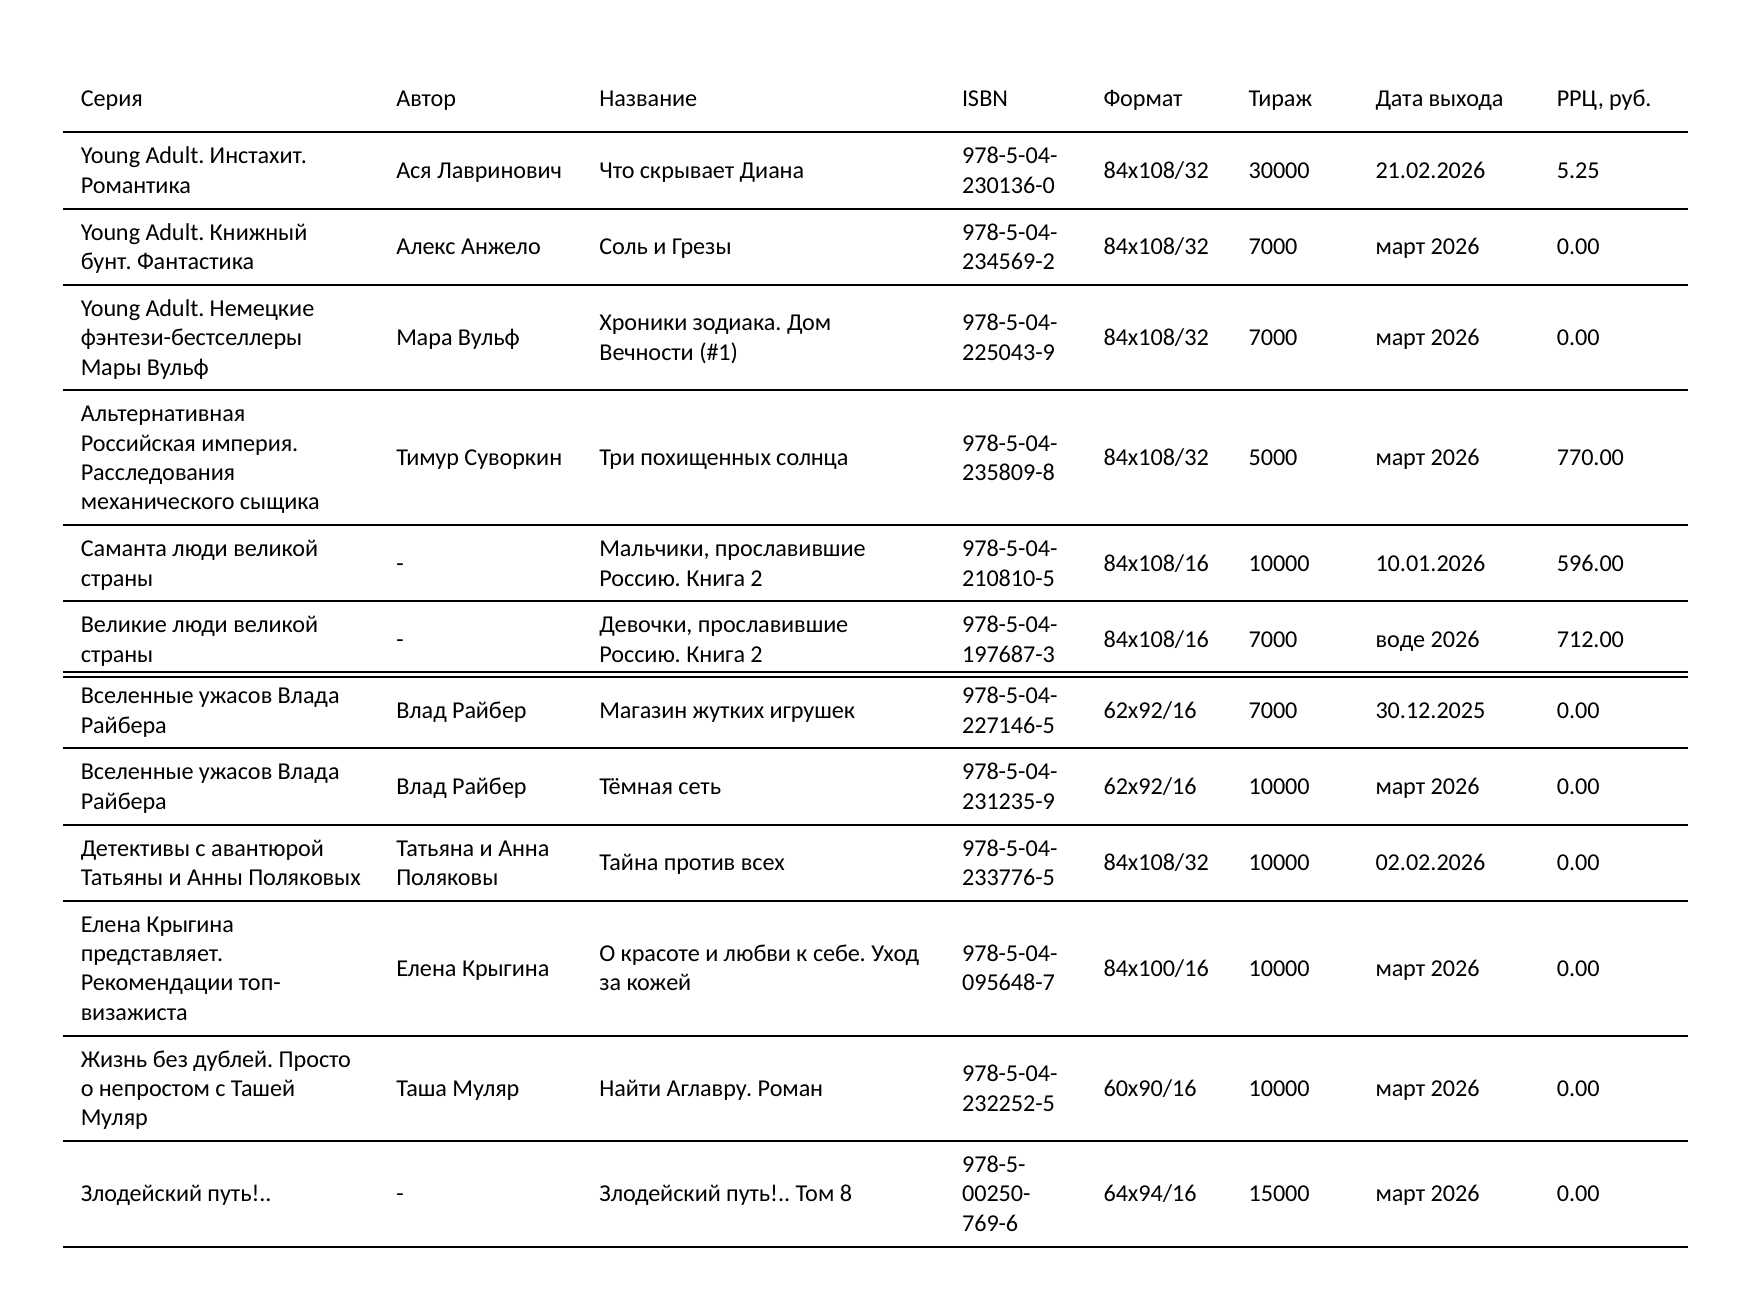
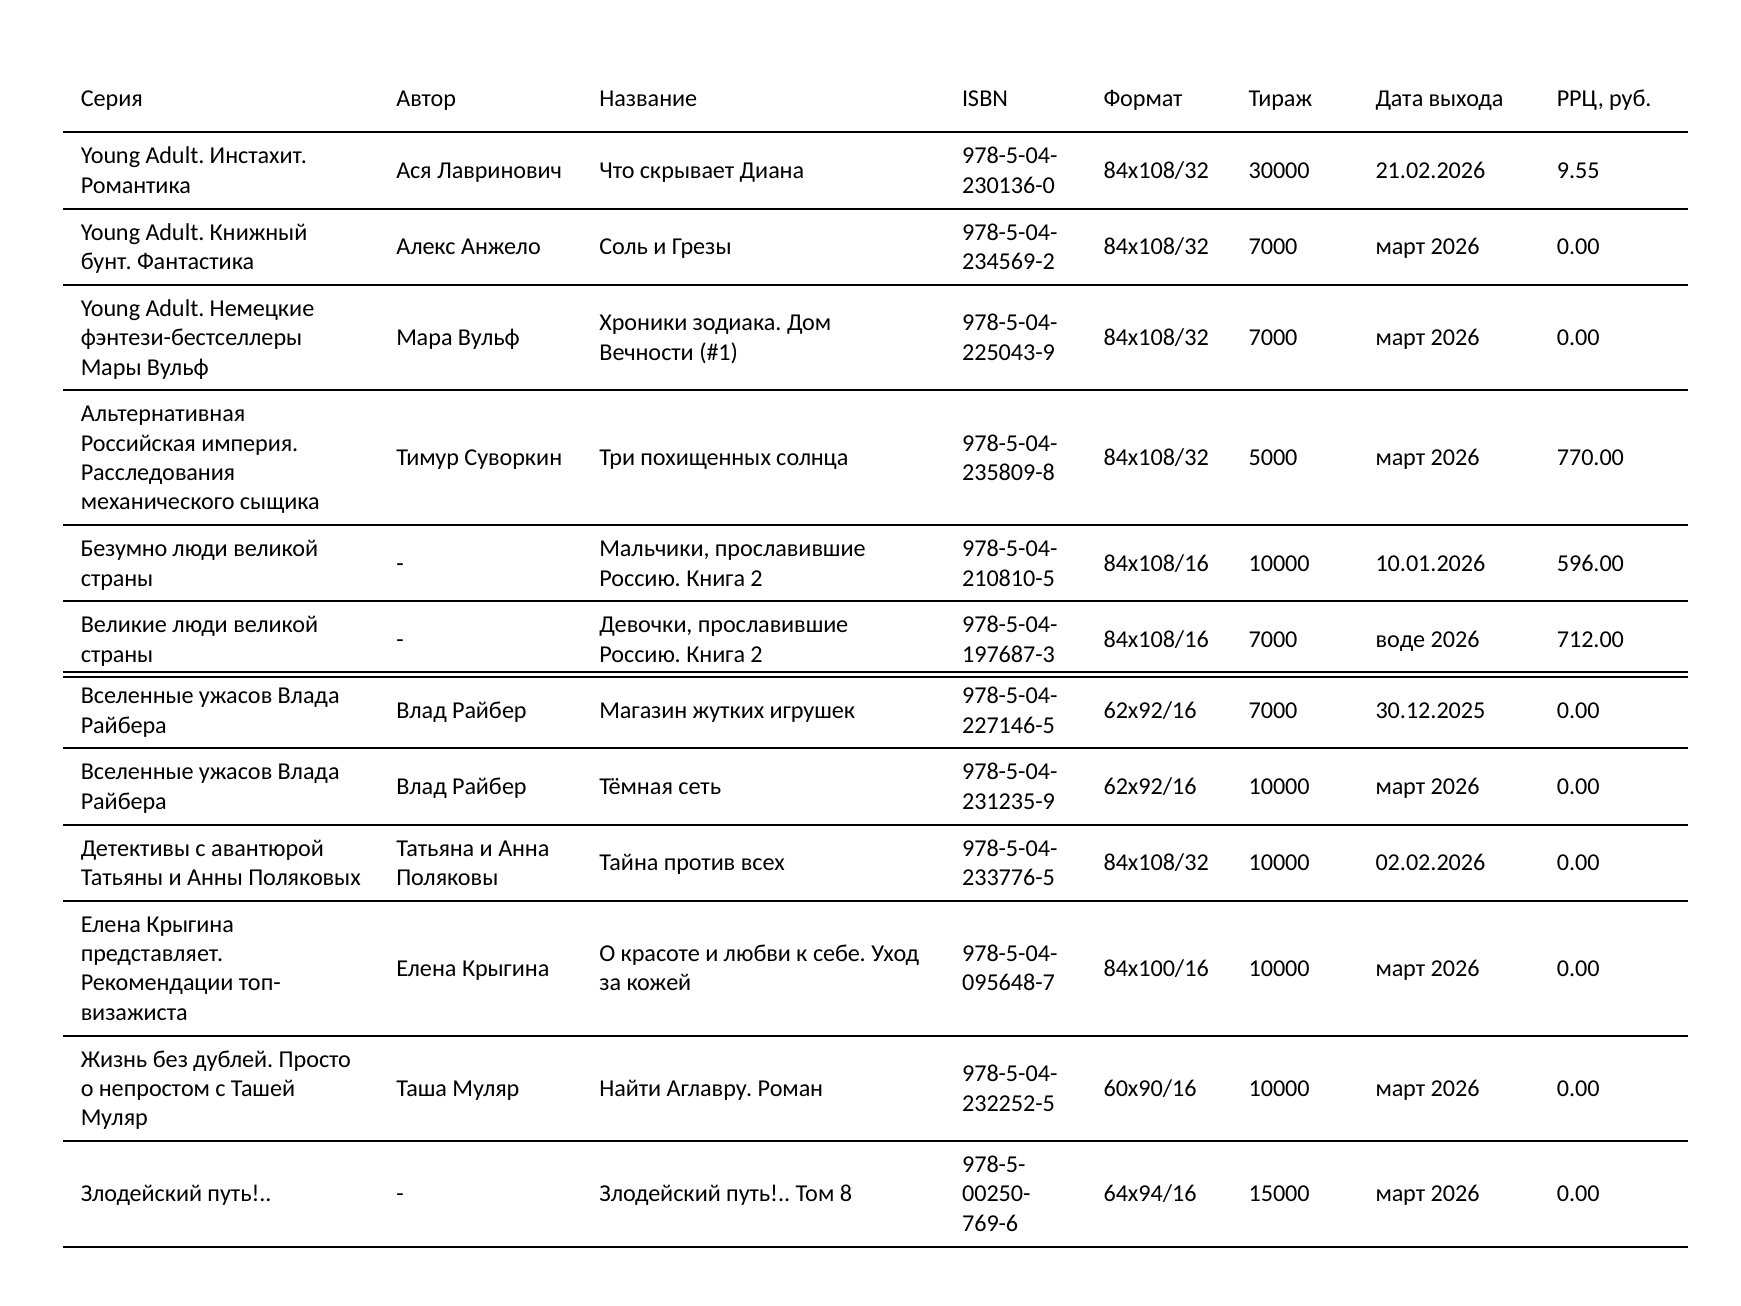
5.25: 5.25 -> 9.55 (1578, 171)
Саманта: Саманта -> Безумно (124, 549)
